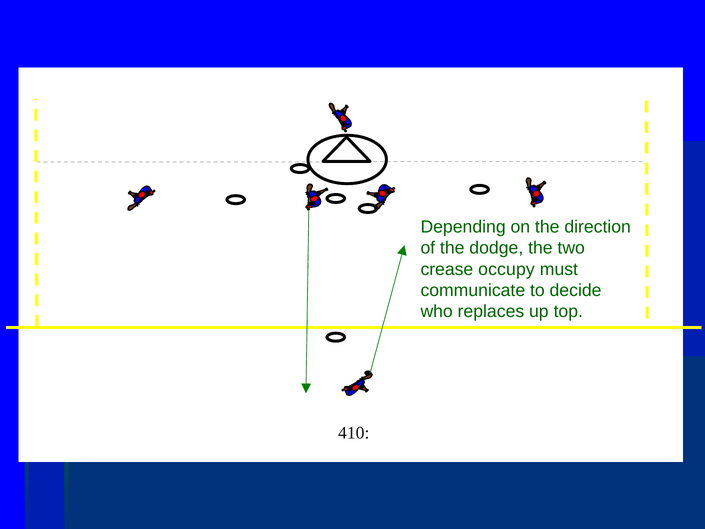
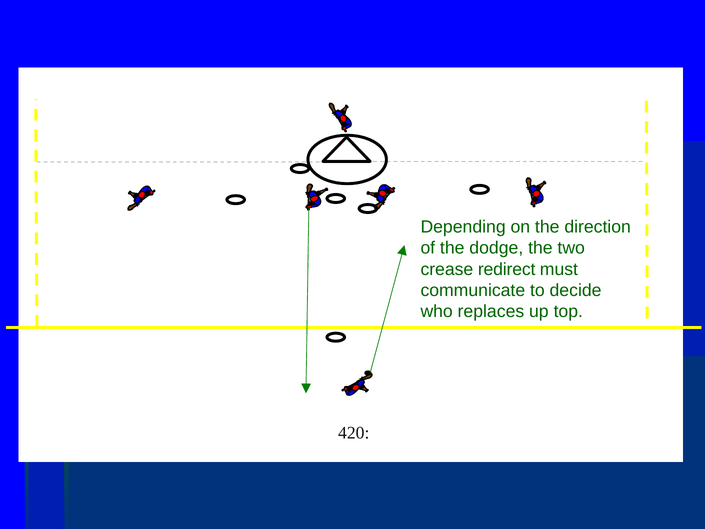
occupy: occupy -> redirect (507, 269)
410: 410 -> 420 (354, 433)
